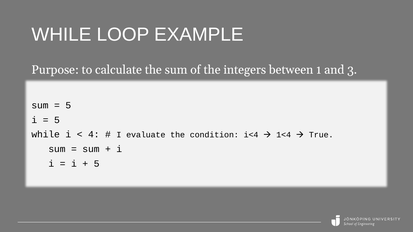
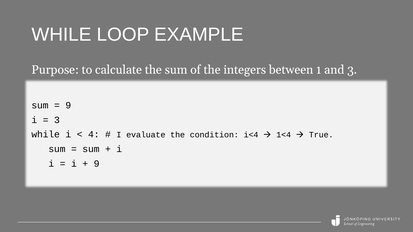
5: 5 -> 9 (68, 106)
5: 5 -> 3 (57, 120)
5: 5 -> 9 (97, 164)
